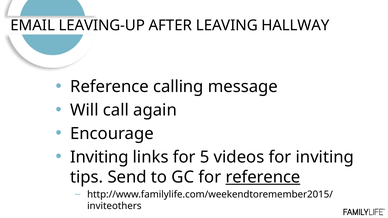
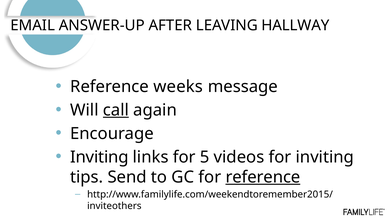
LEAVING-UP: LEAVING-UP -> ANSWER-UP (102, 25)
calling: calling -> weeks (178, 87)
call underline: none -> present (116, 110)
